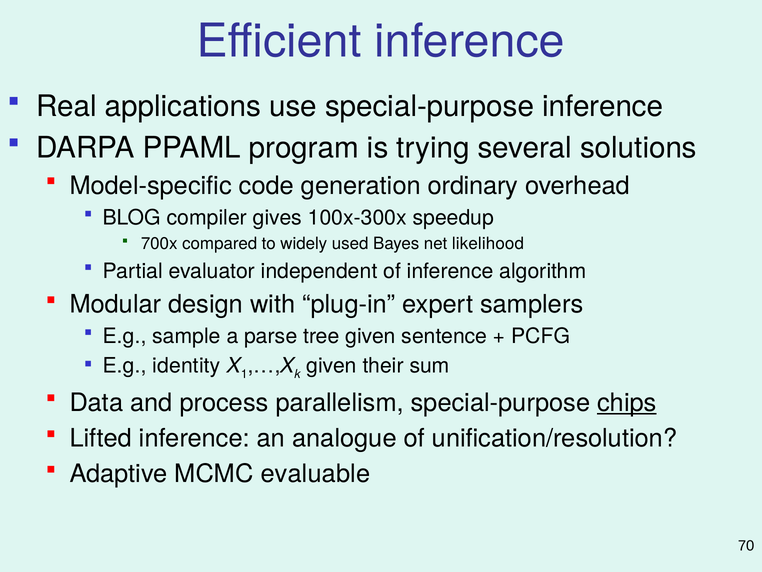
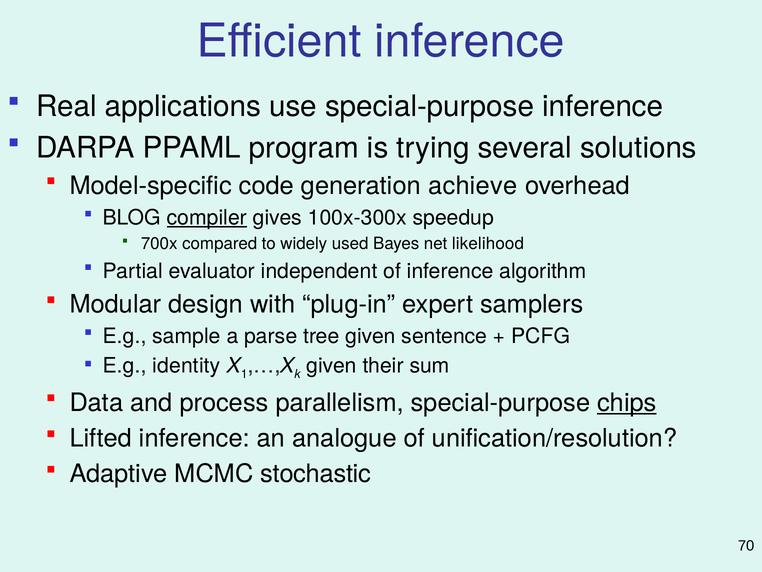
ordinary: ordinary -> achieve (473, 186)
compiler underline: none -> present (207, 217)
evaluable: evaluable -> stochastic (316, 474)
